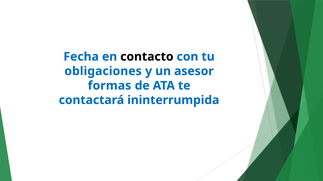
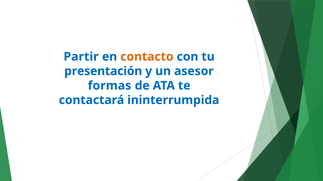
Fecha: Fecha -> Partir (81, 57)
contacto colour: black -> orange (147, 57)
obligaciones: obligaciones -> presentación (103, 71)
